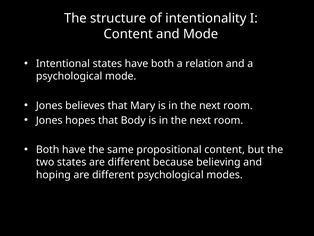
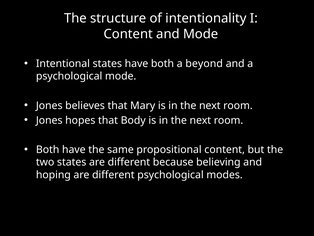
relation: relation -> beyond (204, 64)
